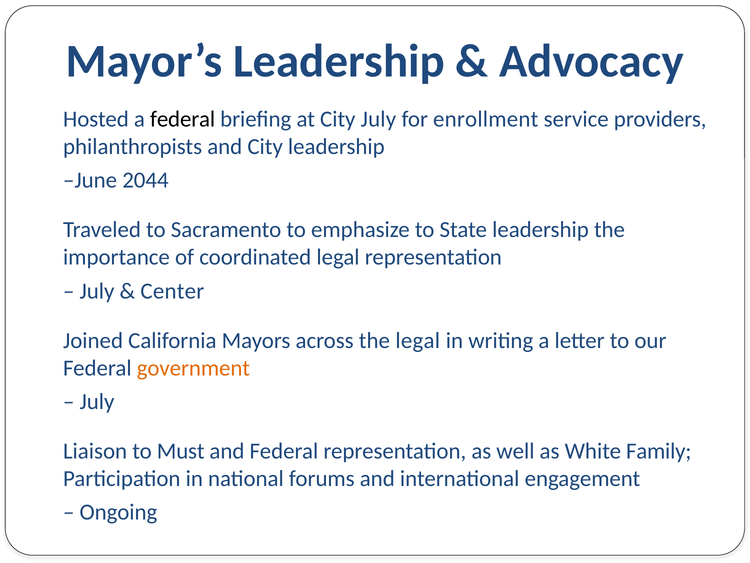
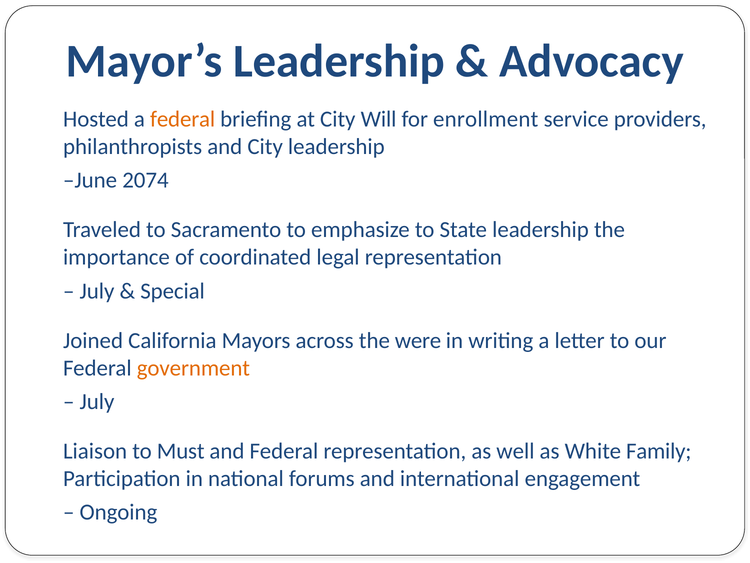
federal colour: black -> orange (183, 119)
City July: July -> Will (379, 119)
2044: 2044 -> 2074 (145, 180)
Center: Center -> Special (173, 291)
the legal: legal -> were (418, 340)
